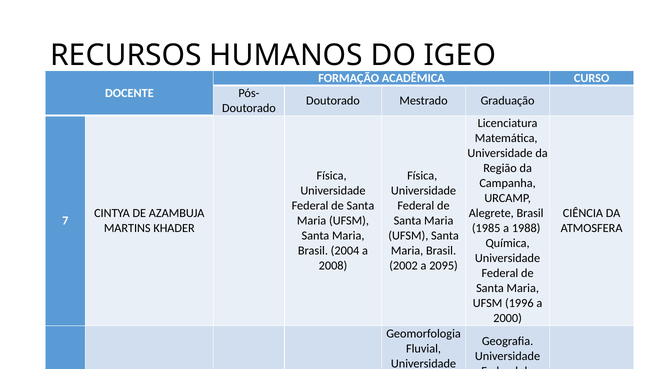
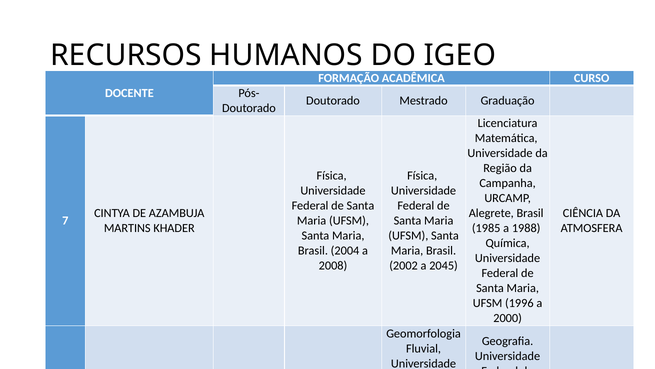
2095: 2095 -> 2045 (444, 265)
